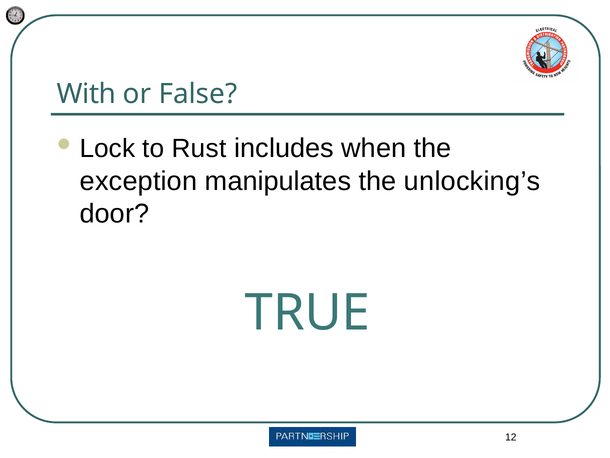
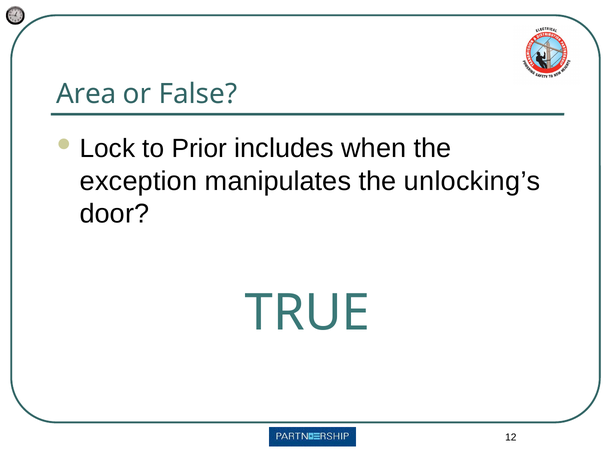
With: With -> Area (86, 94)
Rust: Rust -> Prior (199, 149)
